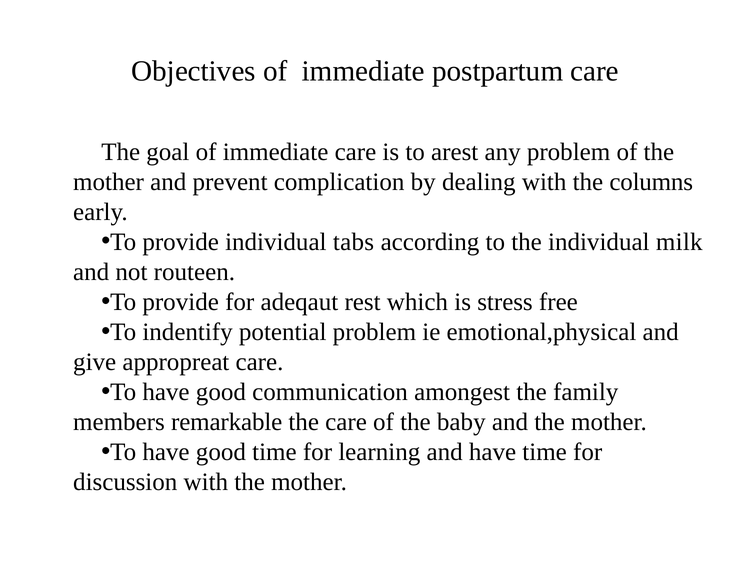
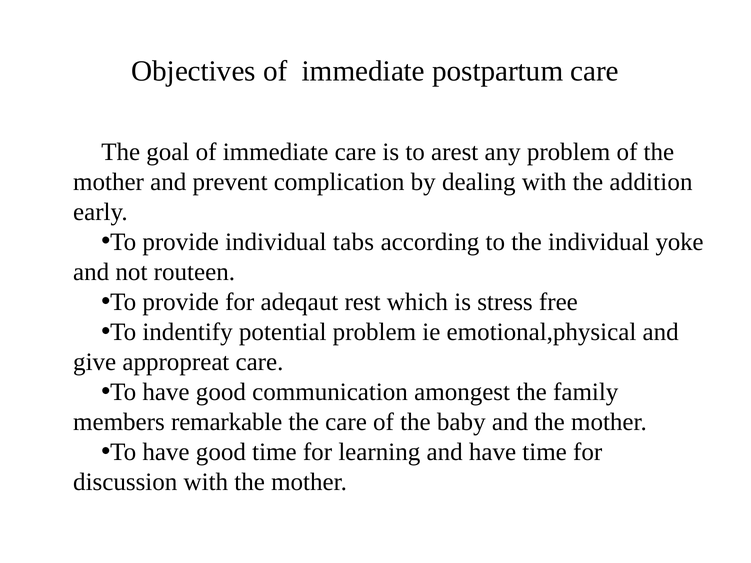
columns: columns -> addition (651, 182)
milk: milk -> yoke (680, 242)
